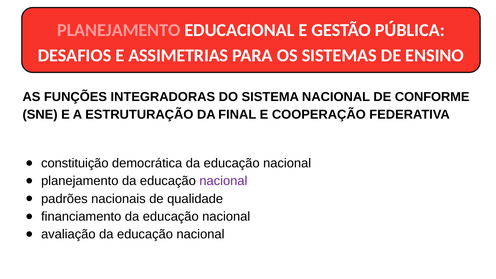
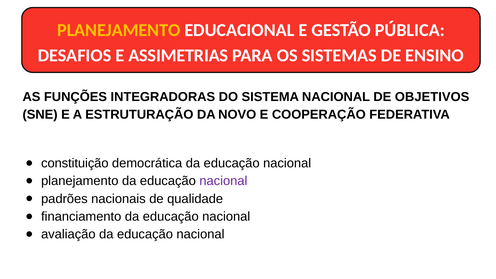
PLANEJAMENTO colour: pink -> yellow (119, 30)
CONFORME: CONFORME -> OBJETIVOS (432, 97)
FINAL: FINAL -> NOVO (237, 115)
